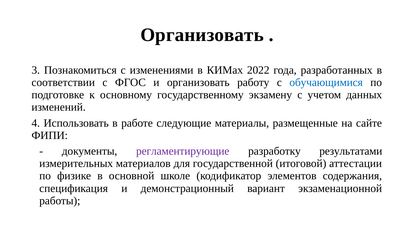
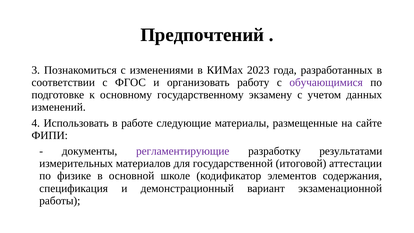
Организовать: Организовать -> Предпочтений (202, 35)
2022: 2022 -> 2023 (258, 70)
обучающимися colour: blue -> purple (326, 82)
